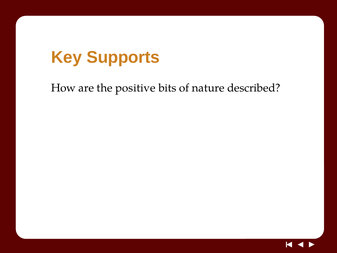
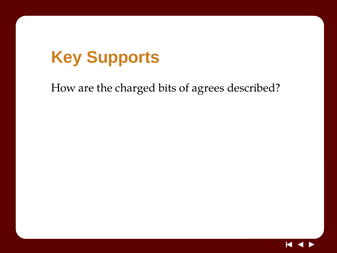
positive: positive -> charged (135, 88)
nature: nature -> agrees (208, 88)
